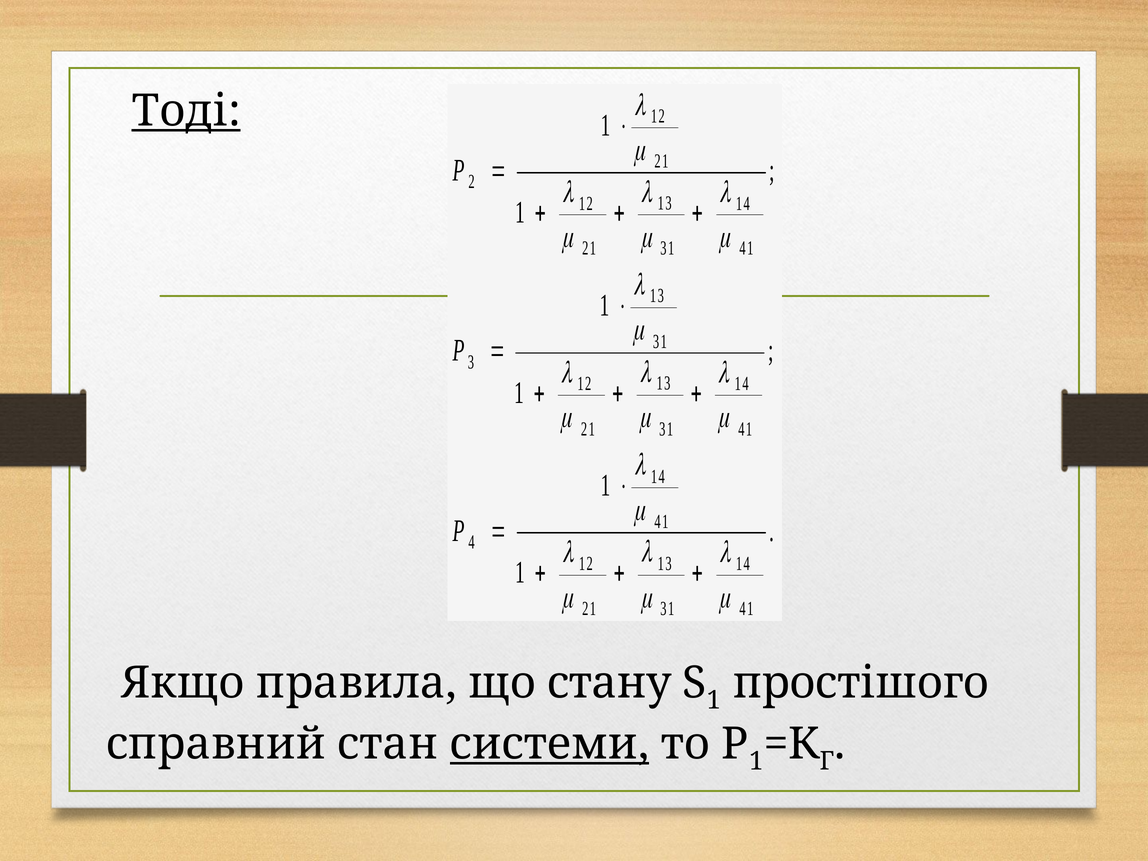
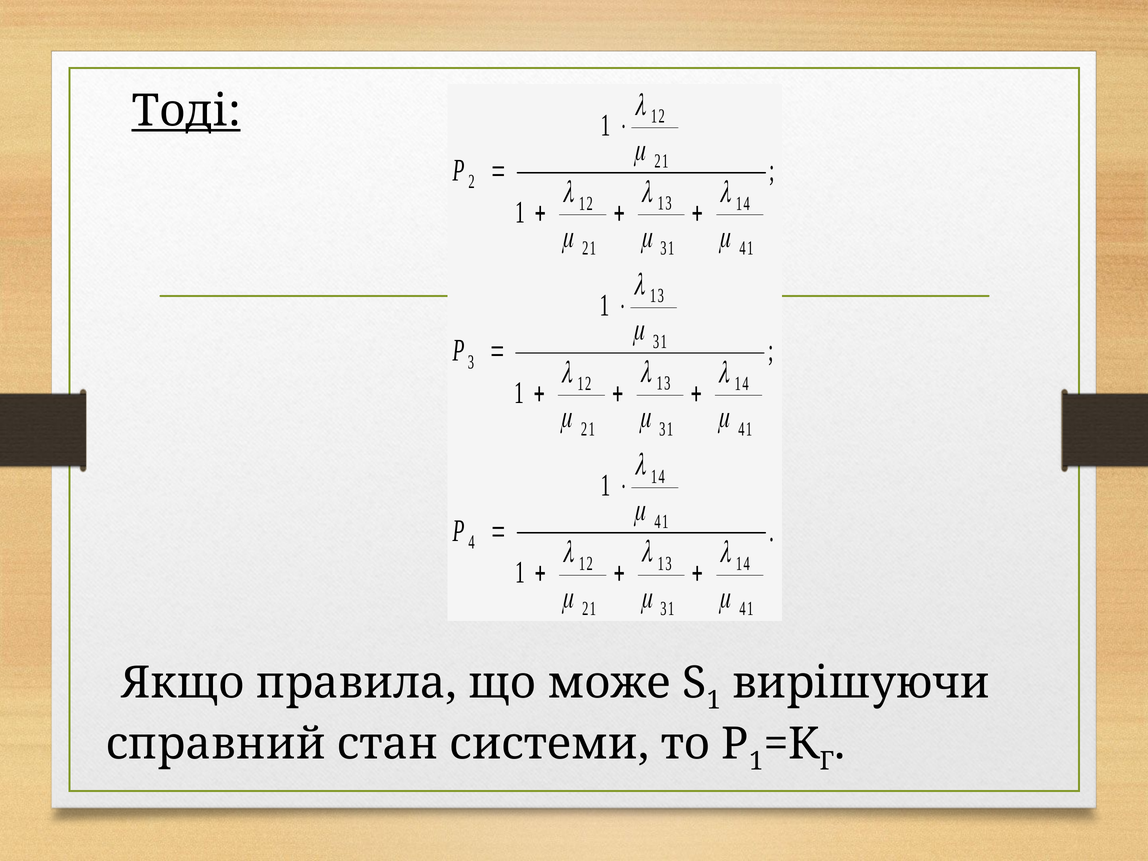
стану: стану -> може (609, 683)
простішого: простішого -> вирішуючи (861, 683)
системи underline: present -> none (549, 744)
